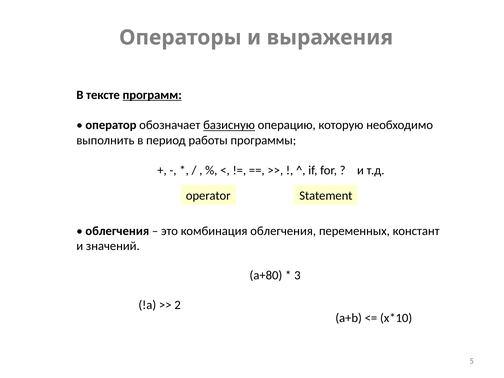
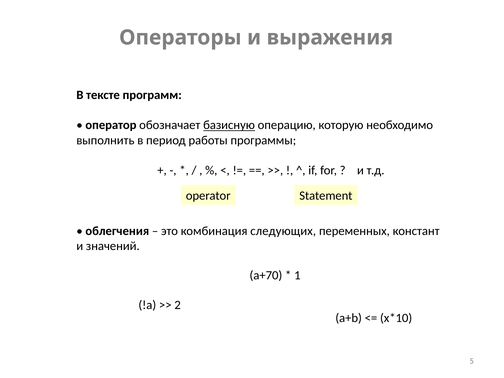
программ underline: present -> none (152, 95)
комбинация облегчения: облегчения -> следующих (283, 231)
a+80: a+80 -> a+70 (266, 276)
3: 3 -> 1 (297, 276)
